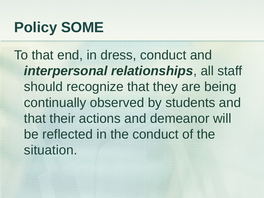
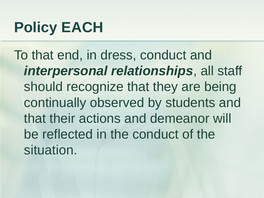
SOME: SOME -> EACH (82, 27)
